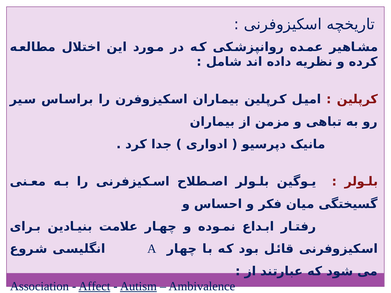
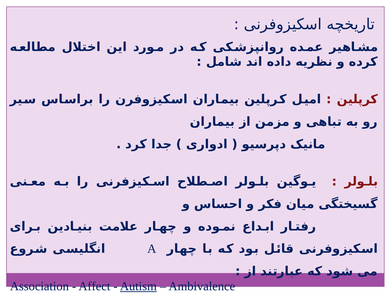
Affect underline: present -> none (94, 287)
